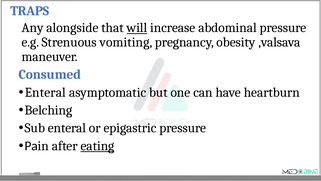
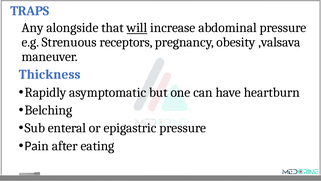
vomiting: vomiting -> receptors (126, 42)
Consumed: Consumed -> Thickness (50, 74)
Enteral: Enteral -> Rapidly (45, 92)
eating underline: present -> none (97, 146)
